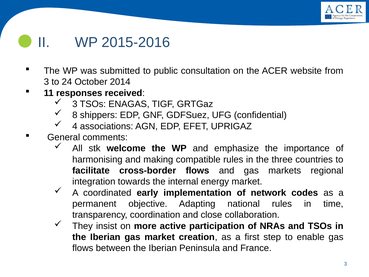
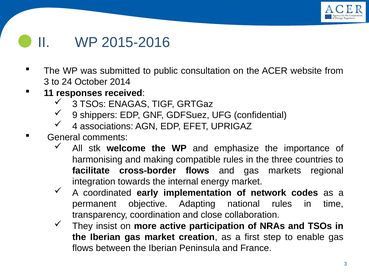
8: 8 -> 9 (75, 115)
